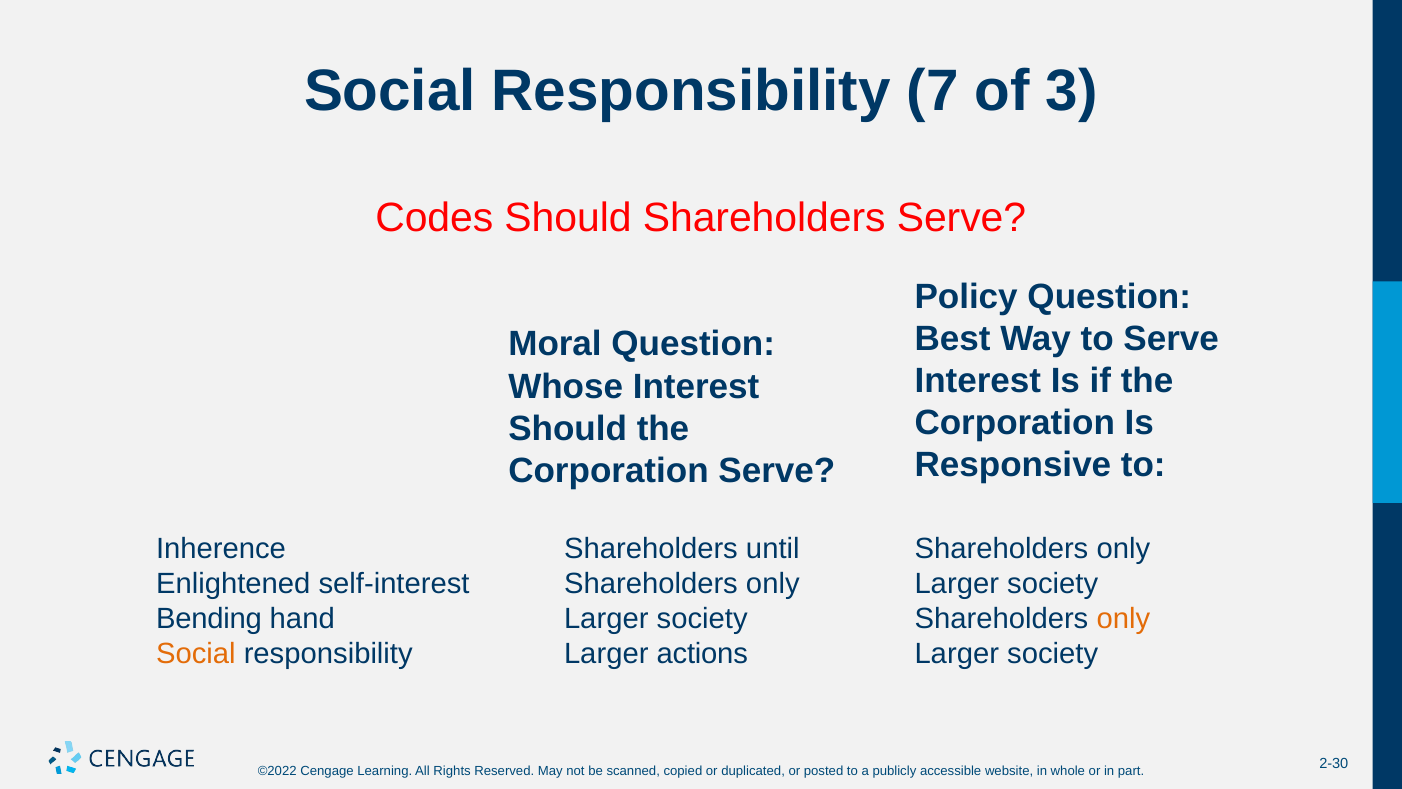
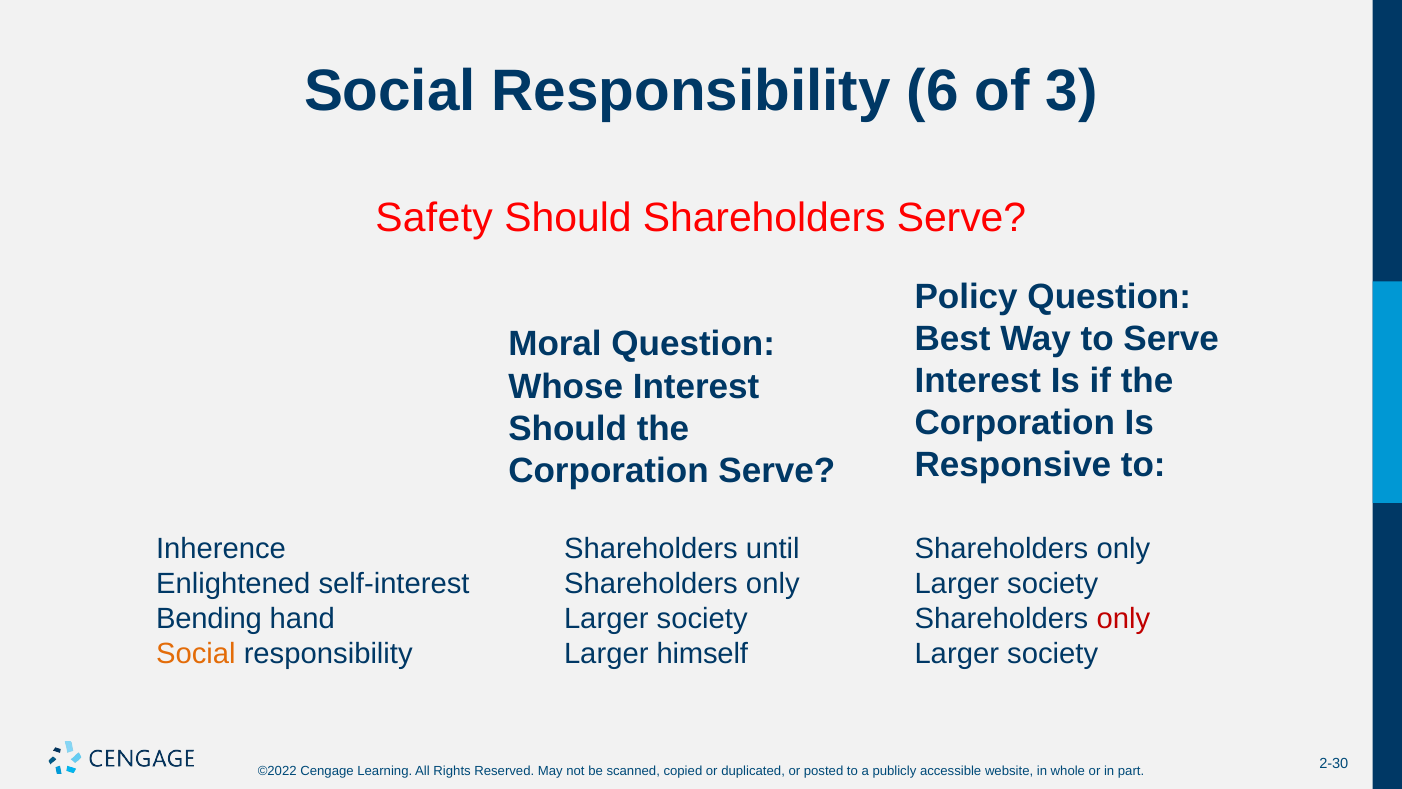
7: 7 -> 6 (933, 91)
Codes: Codes -> Safety (434, 218)
only colour: orange -> red (1123, 618)
actions: actions -> himself (702, 653)
